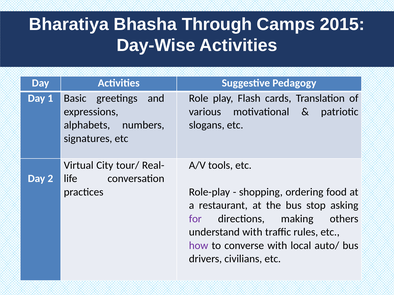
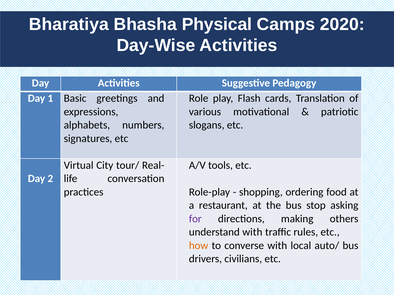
Through: Through -> Physical (217, 24)
2015: 2015 -> 2020 (342, 24)
how colour: purple -> orange (199, 246)
